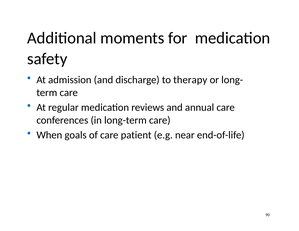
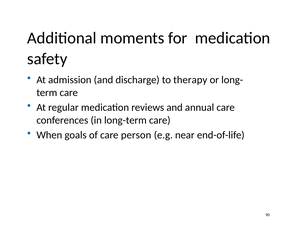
patient: patient -> person (136, 135)
